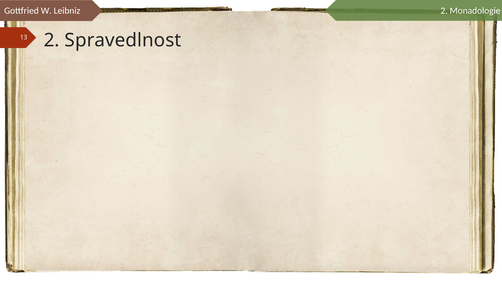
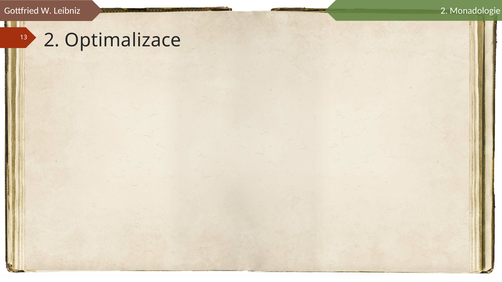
Spravedlnost: Spravedlnost -> Optimalizace (123, 40)
